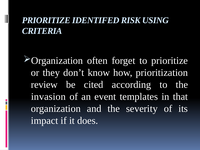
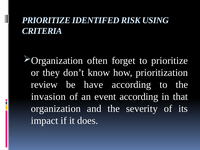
cited: cited -> have (94, 85)
event templates: templates -> according (139, 97)
